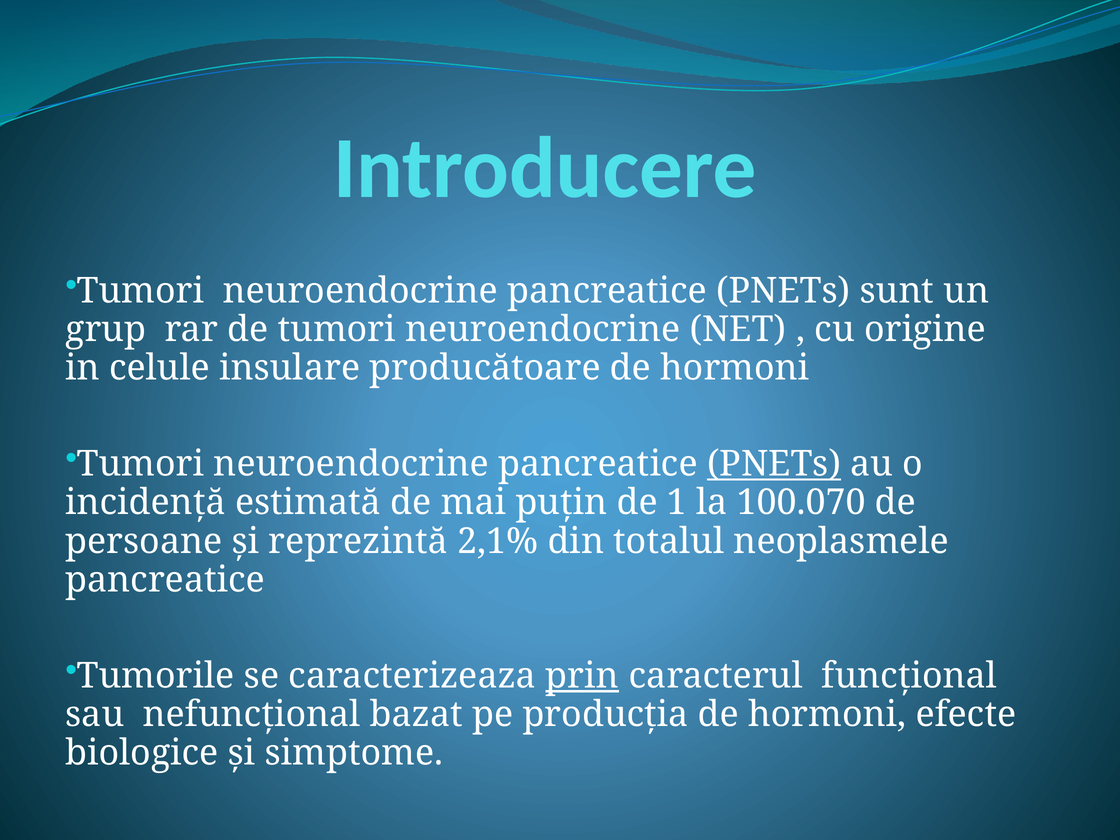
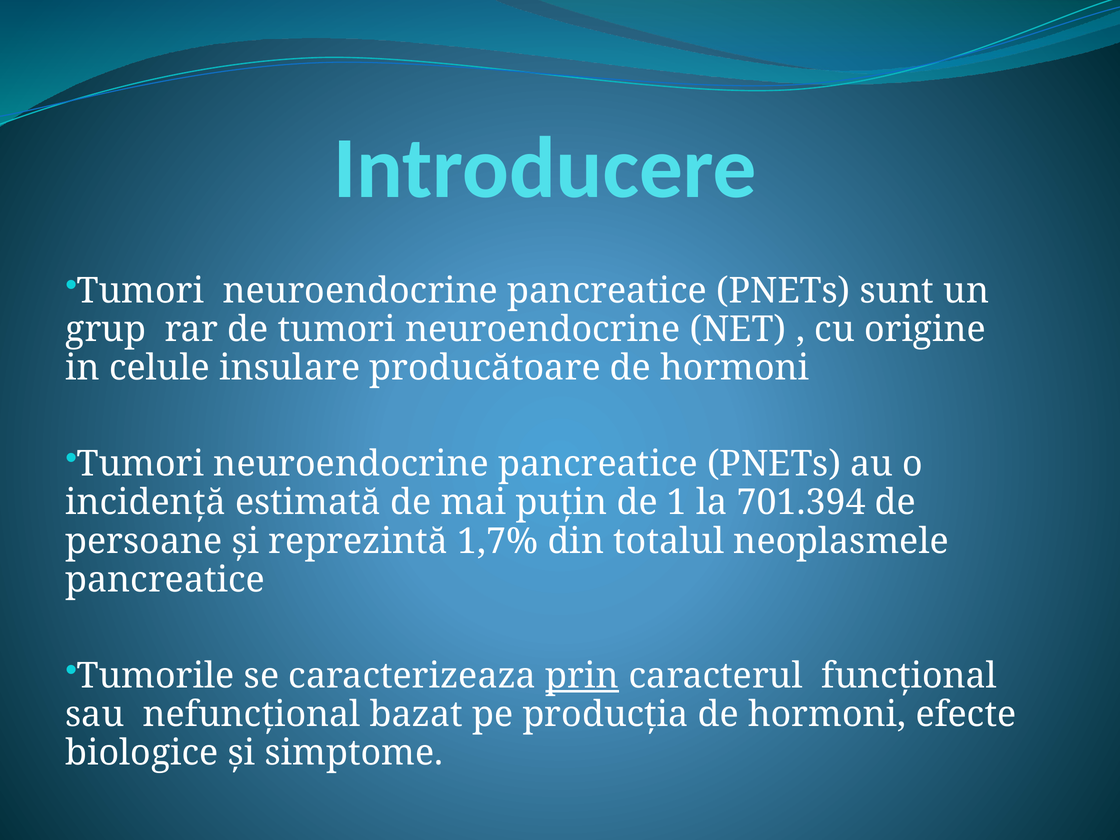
PNETs underline: present -> none (774, 464)
100.070: 100.070 -> 701.394 (801, 503)
2,1%: 2,1% -> 1,7% (498, 541)
